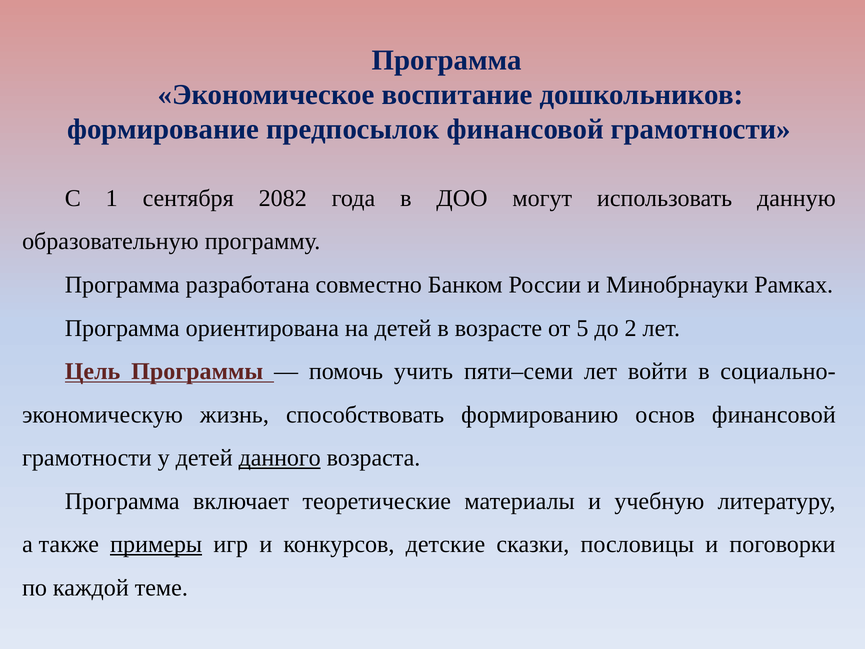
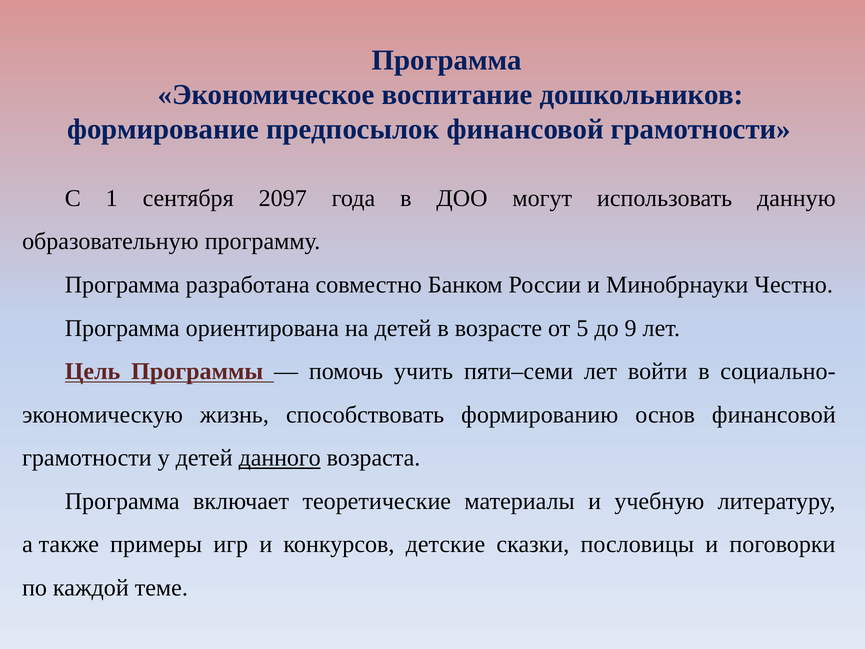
2082: 2082 -> 2097 (283, 198)
Рамках: Рамках -> Честно (794, 285)
2: 2 -> 9 (631, 328)
примеры underline: present -> none (156, 544)
